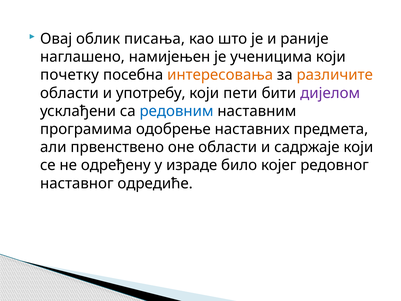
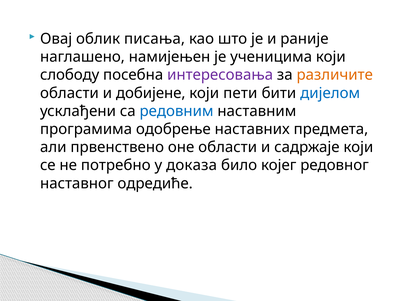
почетку: почетку -> слободу (70, 75)
интересовања colour: orange -> purple (220, 75)
употребу: употребу -> добијене (151, 93)
дијелом colour: purple -> blue (330, 93)
одређену: одређену -> потребно (116, 165)
израде: израде -> доказа (192, 165)
